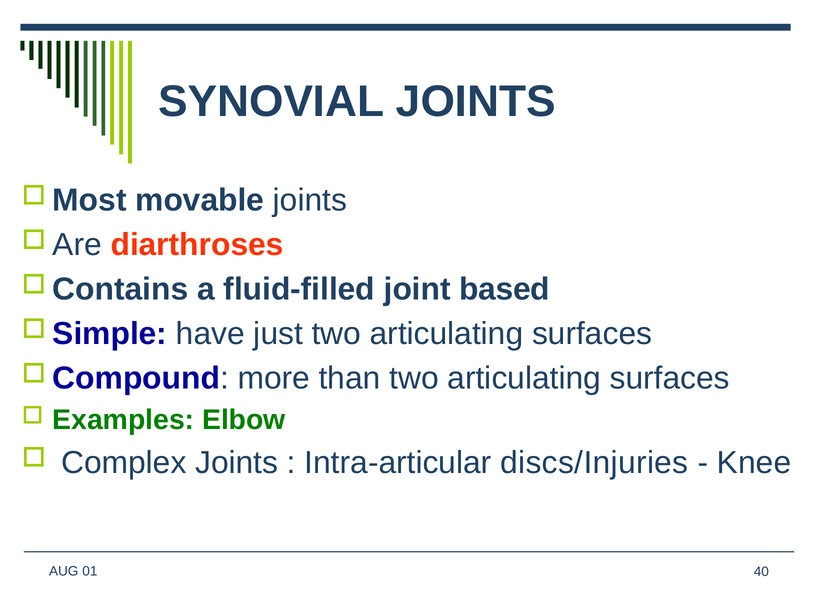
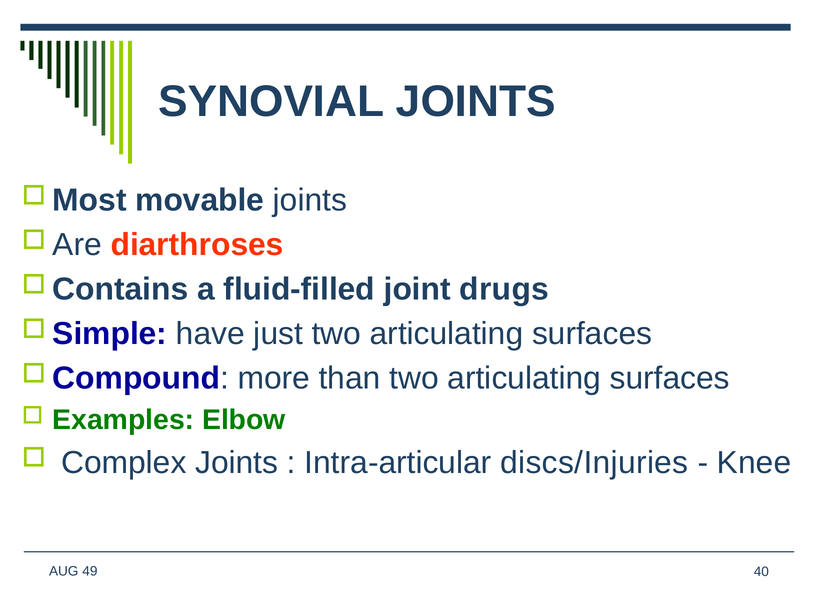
based: based -> drugs (504, 290)
01: 01 -> 49 (90, 572)
